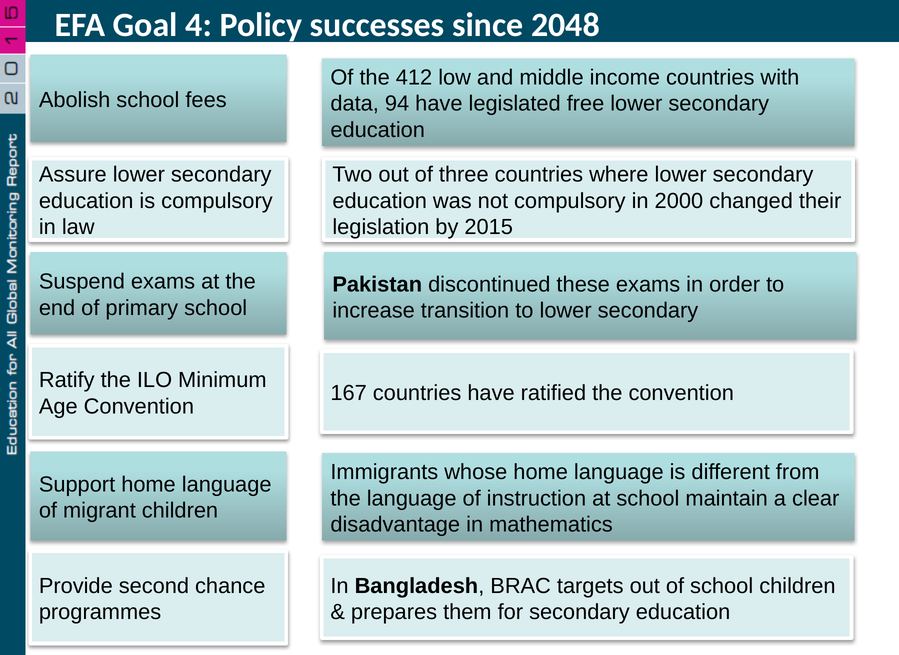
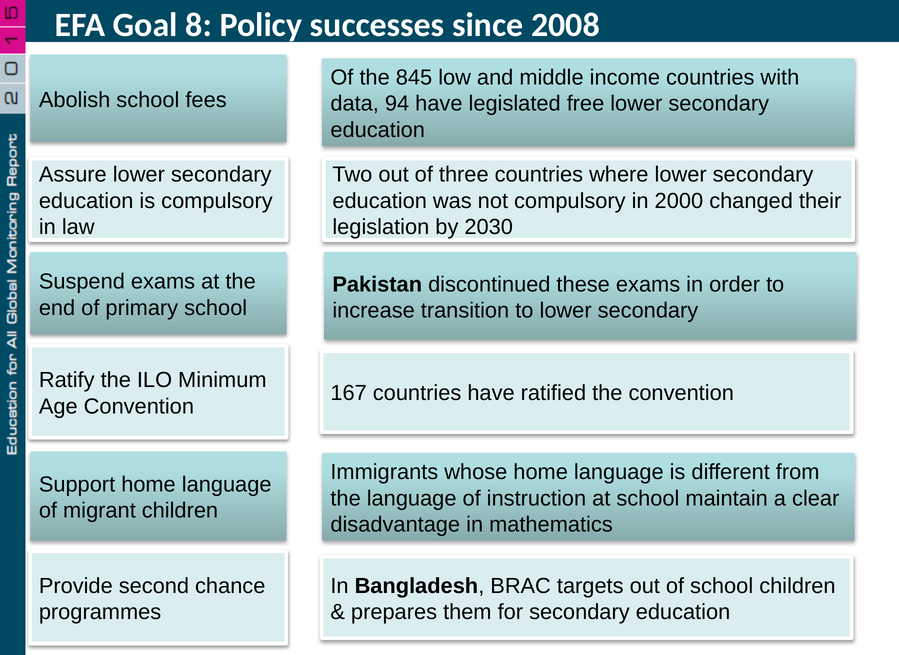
4: 4 -> 8 (199, 25)
2048: 2048 -> 2008 (565, 25)
412: 412 -> 845 (414, 78)
2015: 2015 -> 2030 (489, 227)
